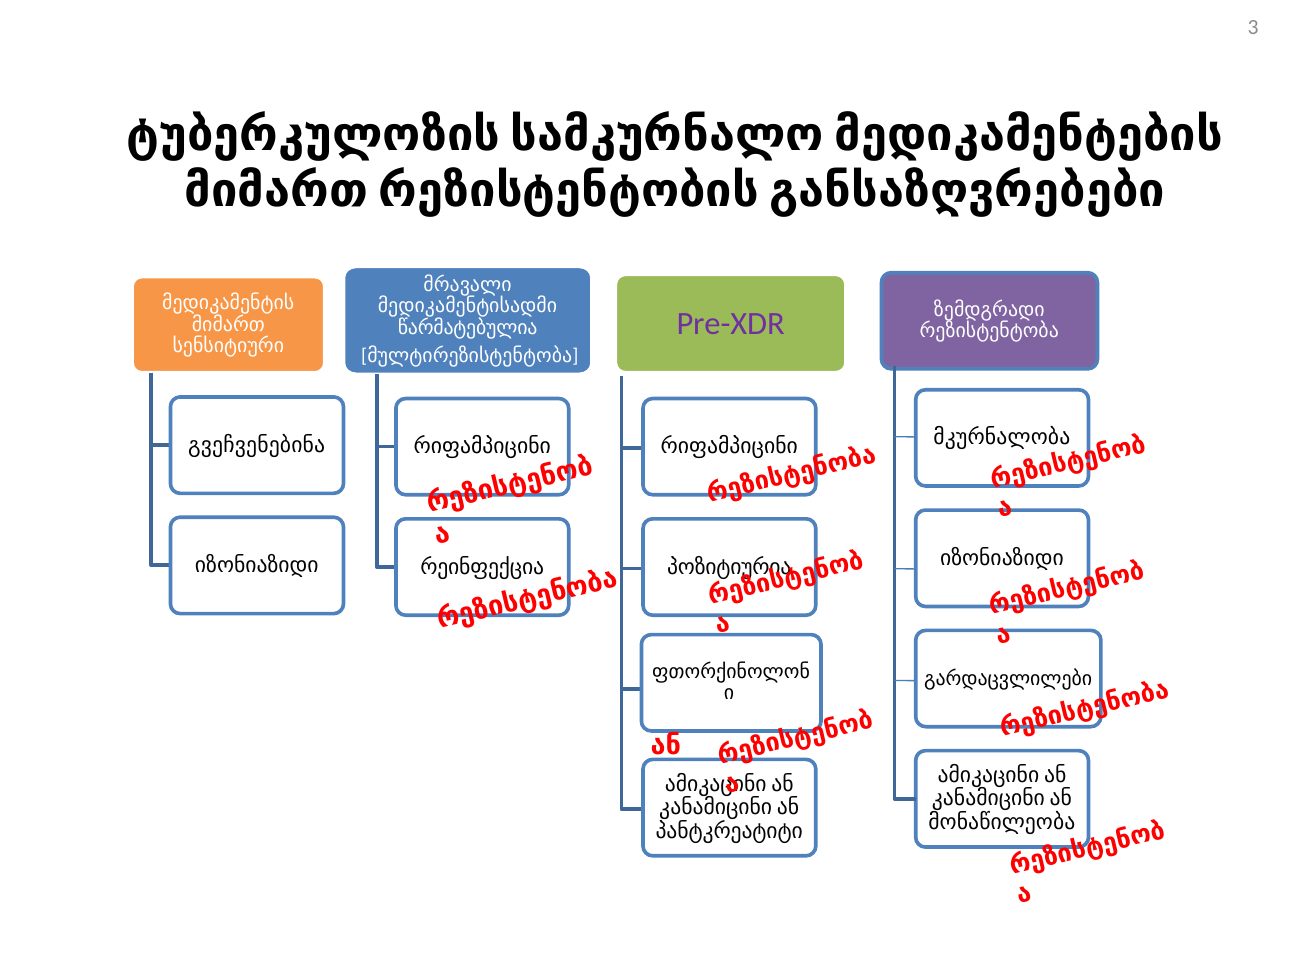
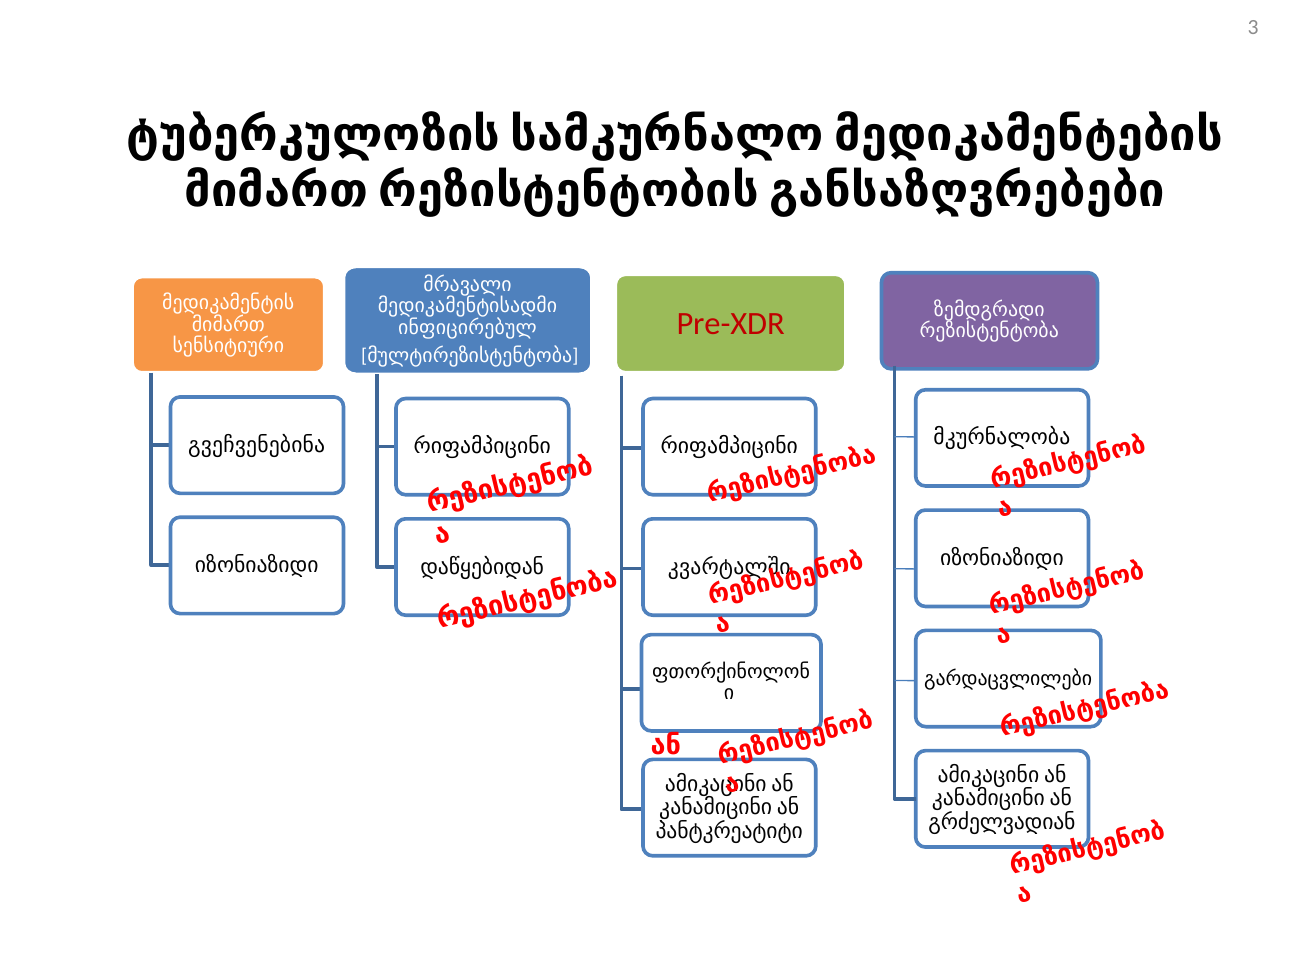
Pre-XDR colour: purple -> red (731, 324)
წარმატებულია: წარმატებულია -> ინფიცირებულ (467, 328)
რეინფექცია: რეინფექცია -> დაწყებიდან (482, 567)
პოზიტიურია: პოზიტიურია -> კვარტალში (729, 567)
მონაწილეობა: მონაწილეობა -> გრძელვადიან (1002, 823)
